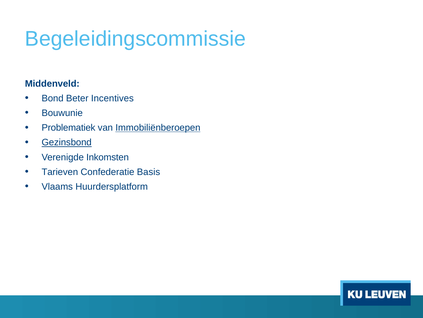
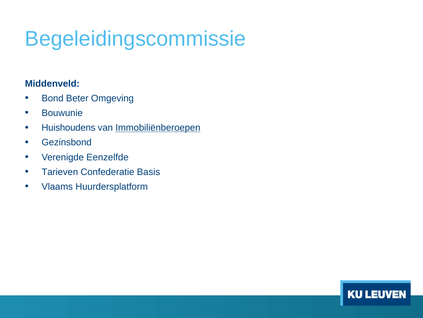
Incentives: Incentives -> Omgeving (112, 98)
Problematiek: Problematiek -> Huishoudens (68, 127)
Gezinsbond underline: present -> none (67, 142)
Inkomsten: Inkomsten -> Eenzelfde (107, 157)
